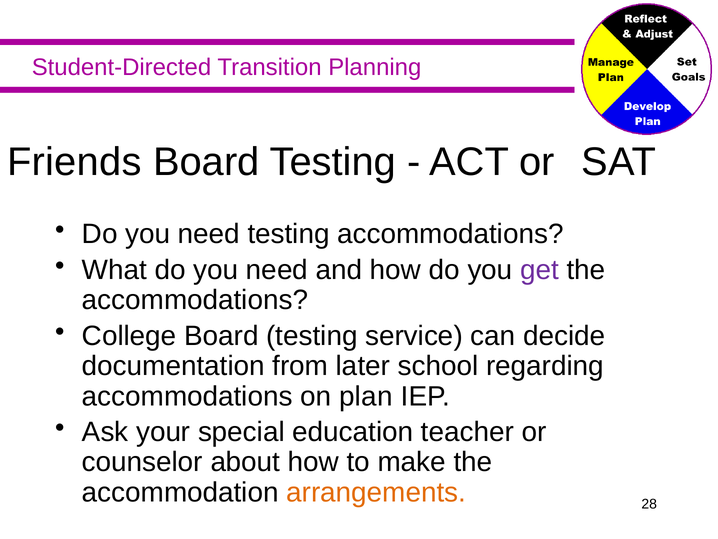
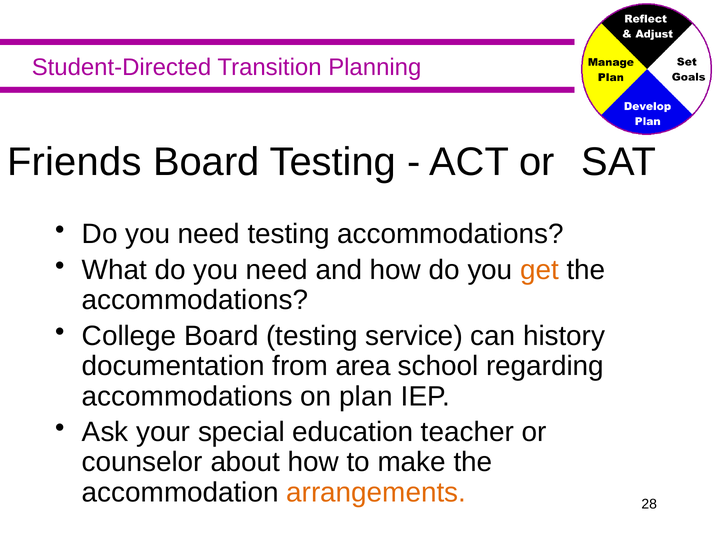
get colour: purple -> orange (540, 270)
decide: decide -> history (564, 336)
later: later -> area (363, 366)
